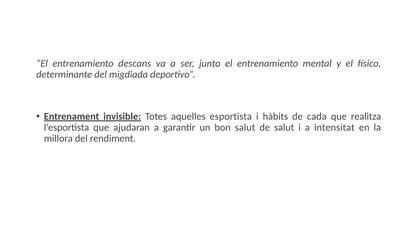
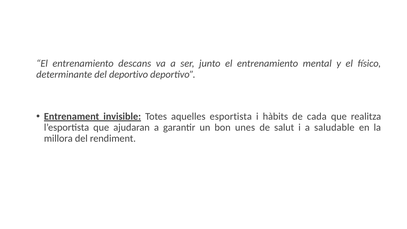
del migdiada: migdiada -> deportivo (129, 74)
bon salut: salut -> unes (245, 127)
intensitat: intensitat -> saludable (334, 127)
